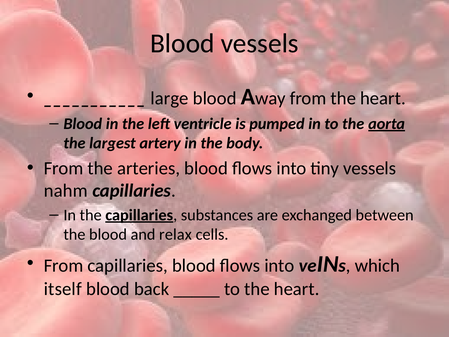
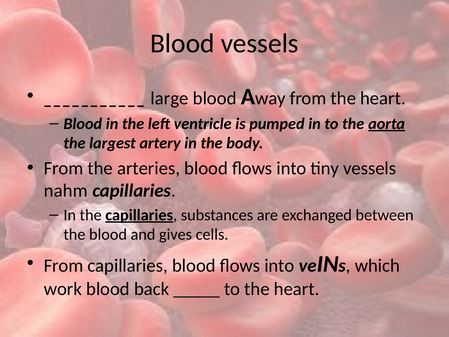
relax: relax -> gives (176, 234)
itself: itself -> work (63, 289)
